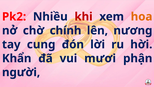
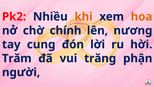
khi colour: red -> orange (84, 17)
Khẩn: Khẩn -> Trăm (17, 58)
mươi: mươi -> trăng (100, 58)
